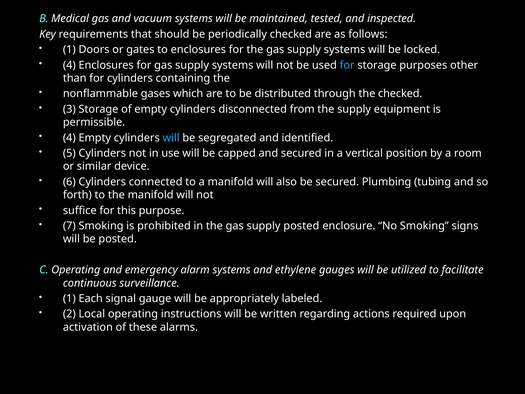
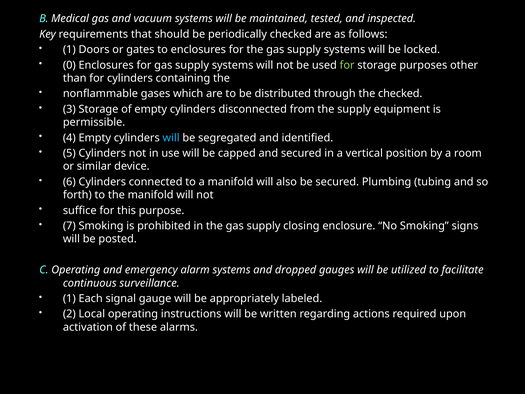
4: 4 -> 0 (69, 65)
for colour: light blue -> light green (347, 65)
supply posted: posted -> closing (301, 226)
ethylene: ethylene -> dropped (296, 270)
